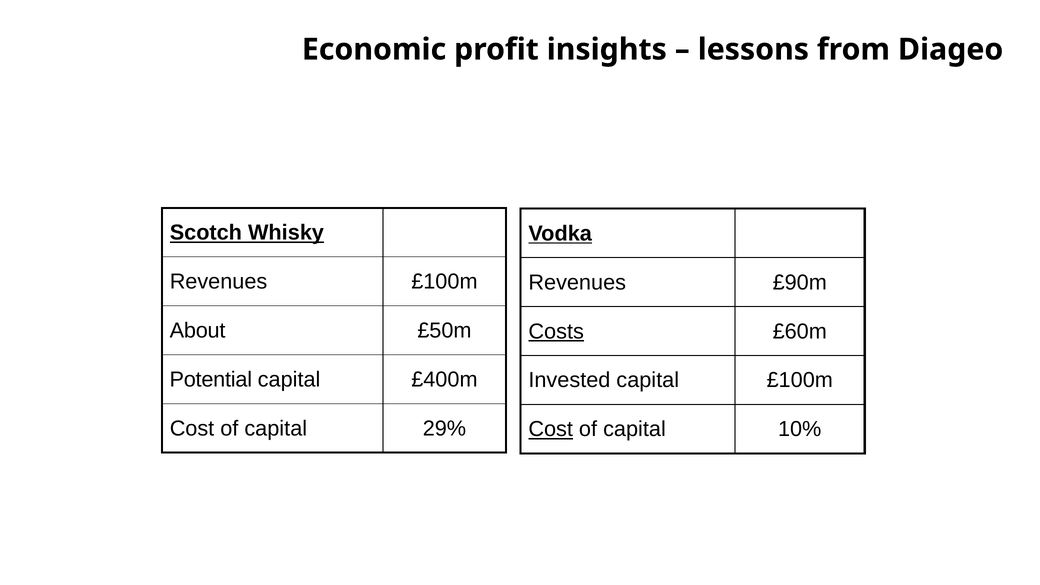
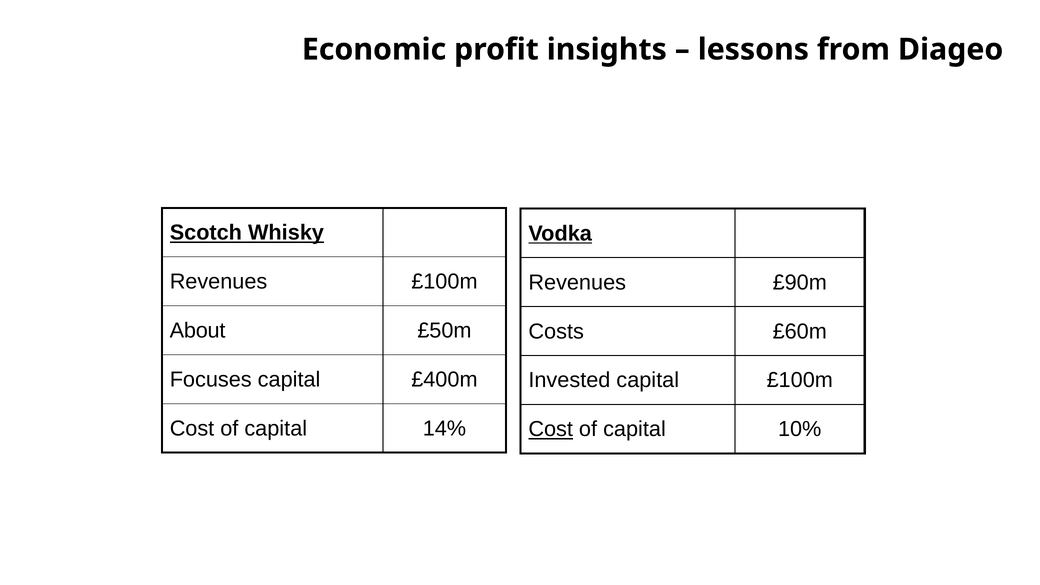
Costs underline: present -> none (556, 331)
Potential: Potential -> Focuses (211, 380)
29%: 29% -> 14% (444, 429)
